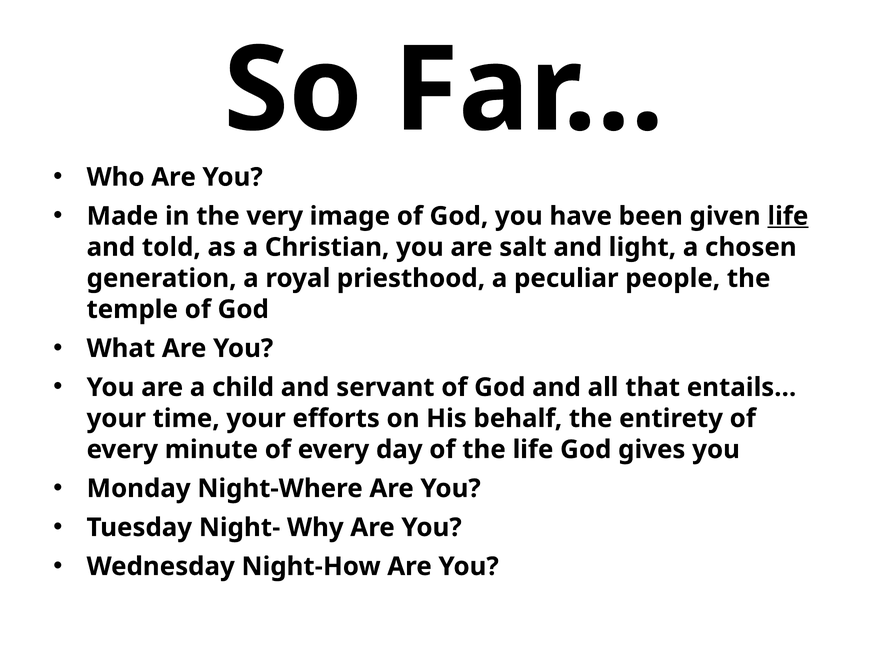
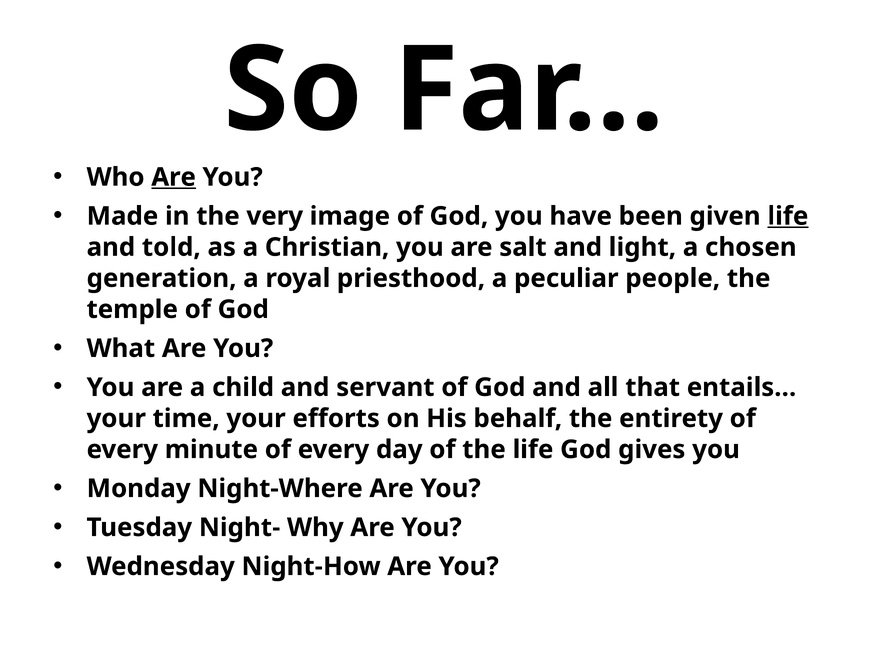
Are underline: none -> present (174, 177)
